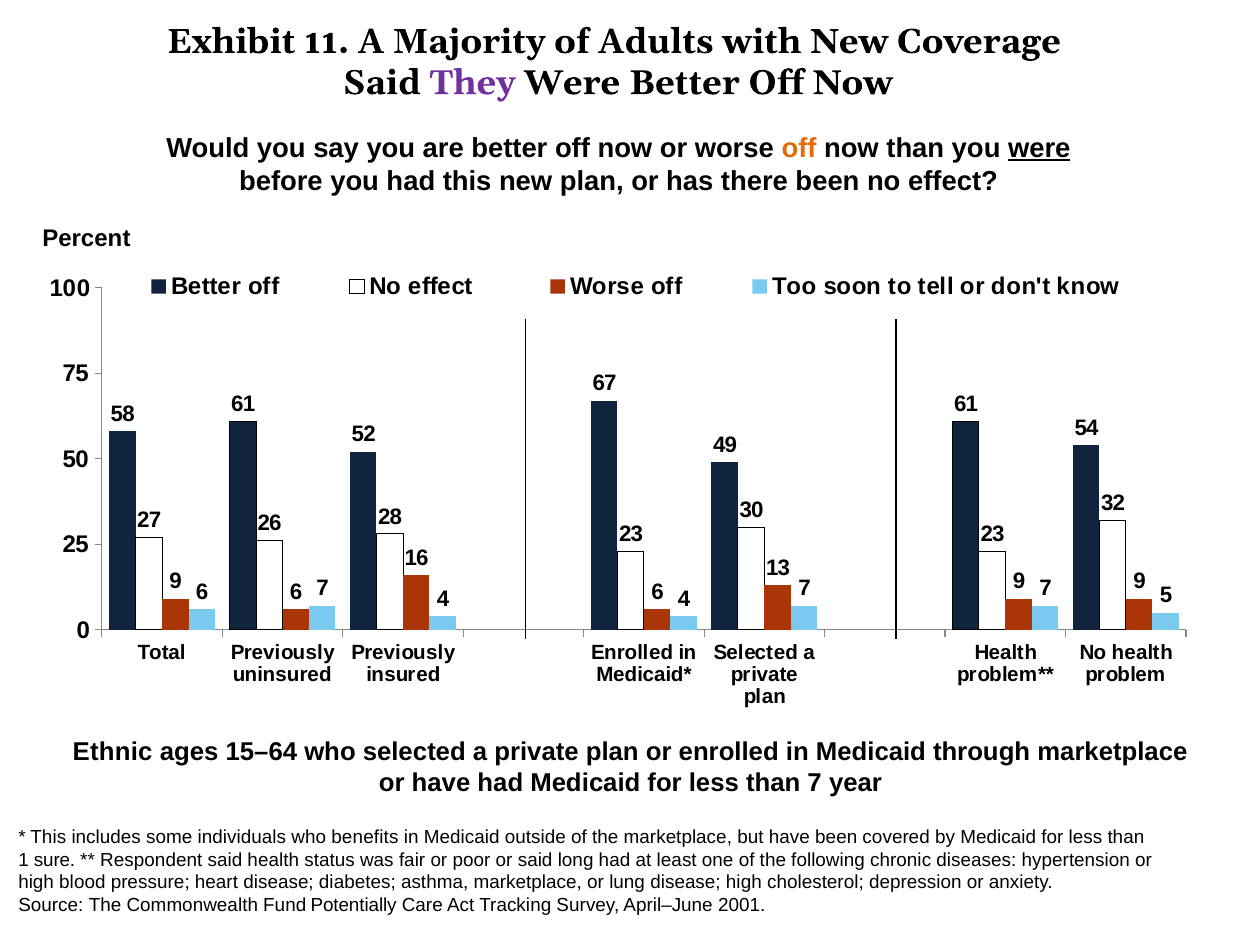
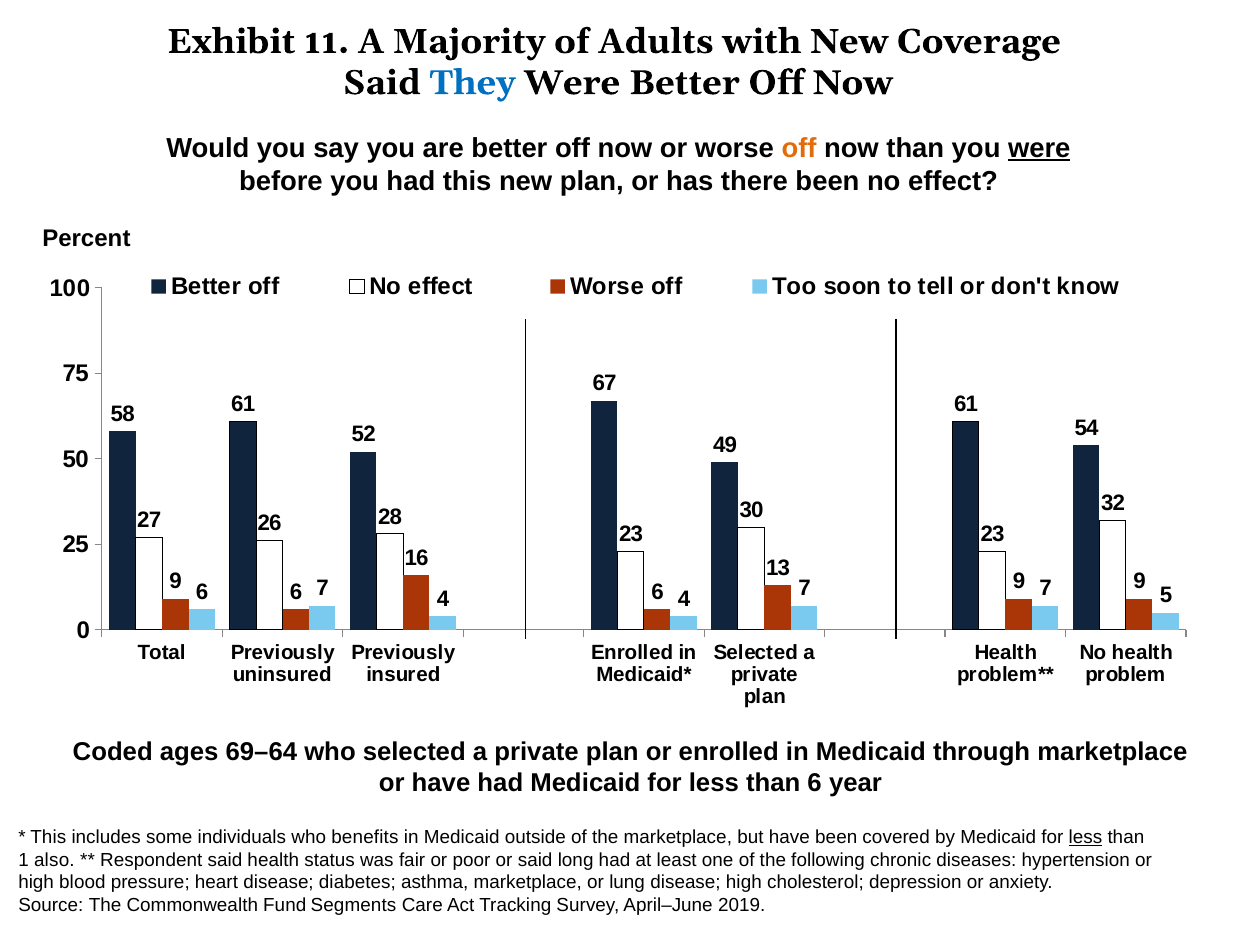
They colour: purple -> blue (473, 83)
Ethnic: Ethnic -> Coded (113, 752)
15–64: 15–64 -> 69–64 (261, 752)
than 7: 7 -> 6 (815, 783)
less underline: none -> present (1085, 837)
sure: sure -> also (54, 860)
Potentially: Potentially -> Segments (353, 905)
2001: 2001 -> 2019 (742, 905)
